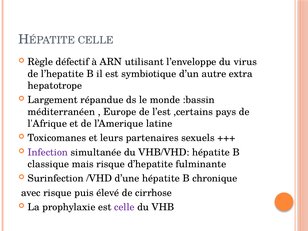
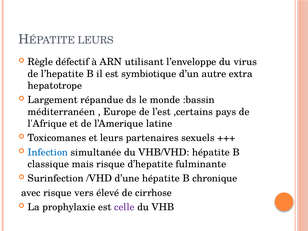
CELLE: CELLE -> LEURS (96, 40)
Infection colour: purple -> blue (48, 152)
puis: puis -> vers (84, 193)
